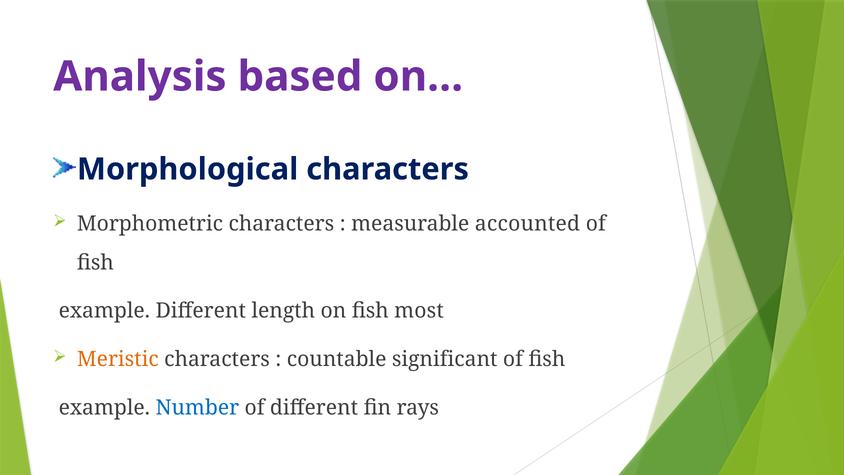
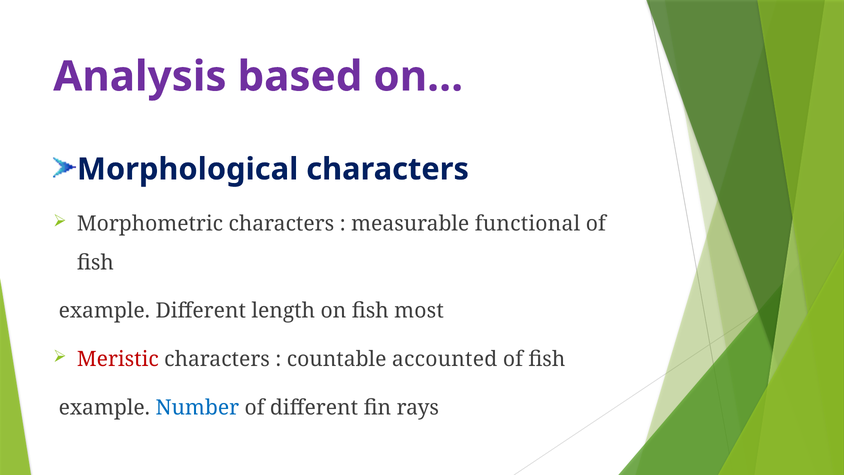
accounted: accounted -> functional (527, 224)
Meristic colour: orange -> red (118, 359)
significant: significant -> accounted (445, 359)
